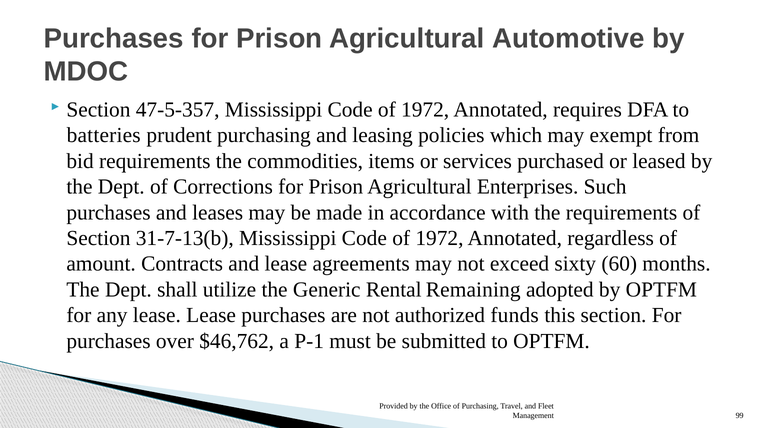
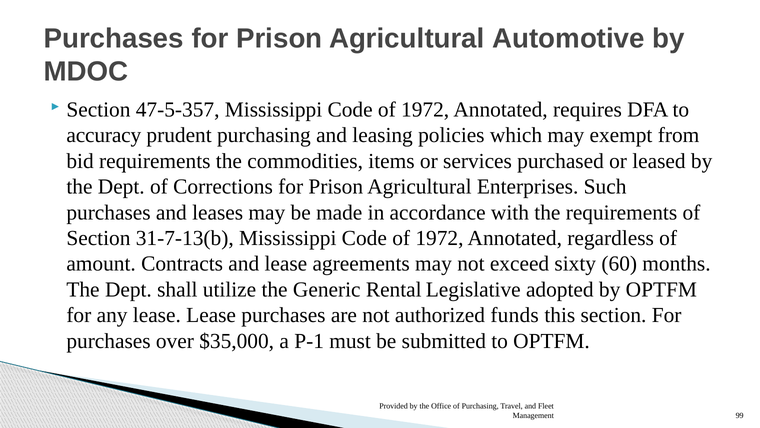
batteries: batteries -> accuracy (104, 135)
Remaining: Remaining -> Legislative (473, 289)
$46,762: $46,762 -> $35,000 (237, 341)
